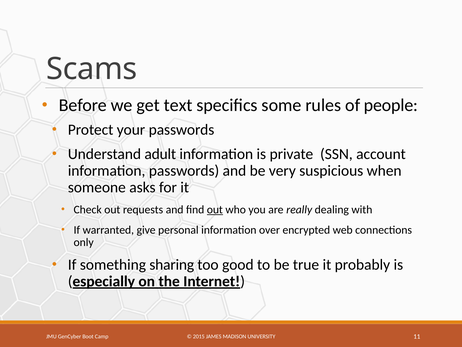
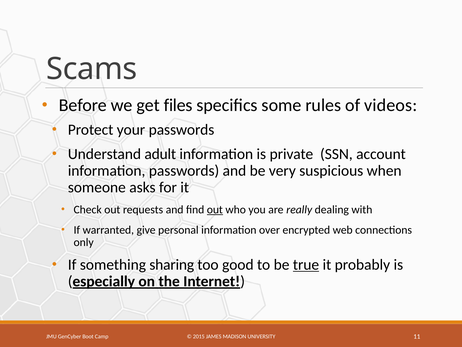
text: text -> files (178, 105)
people: people -> videos (391, 105)
true underline: none -> present (306, 264)
